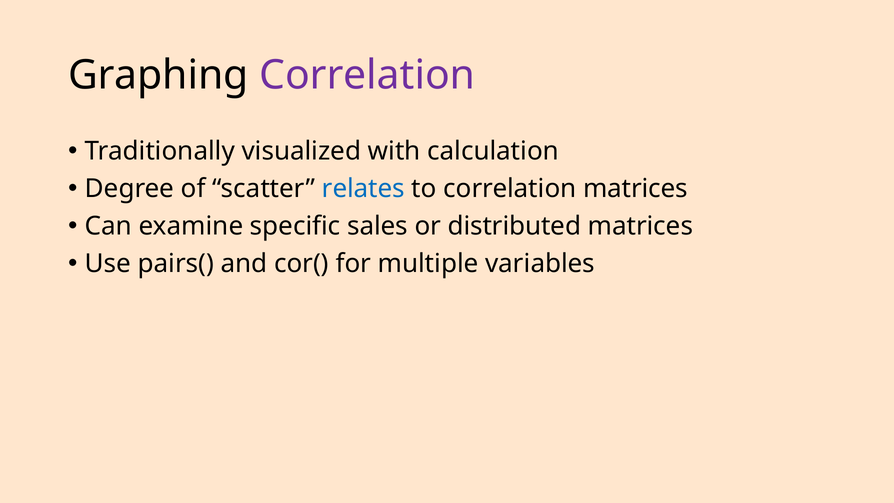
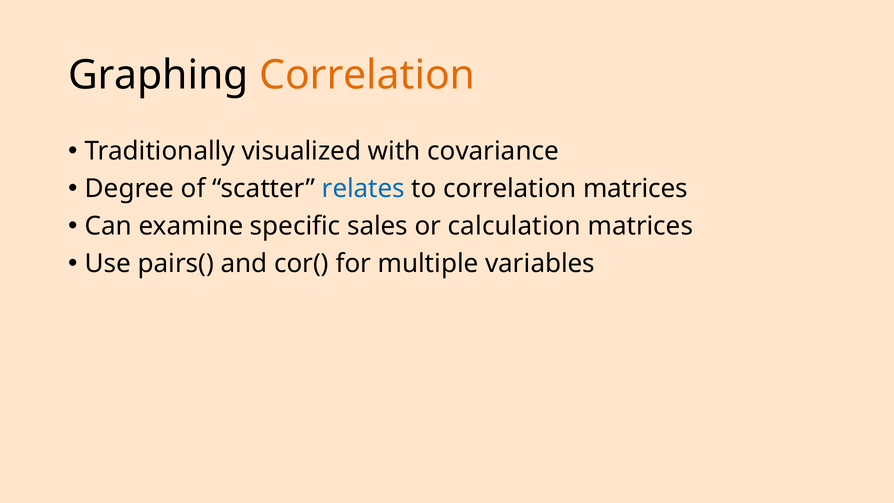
Correlation colour: purple -> orange (367, 75)
calculation: calculation -> covariance (493, 151)
distributed: distributed -> calculation (514, 226)
